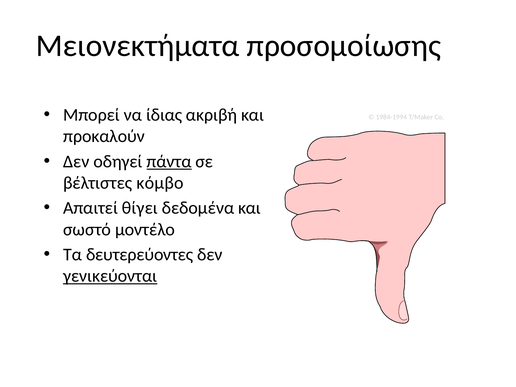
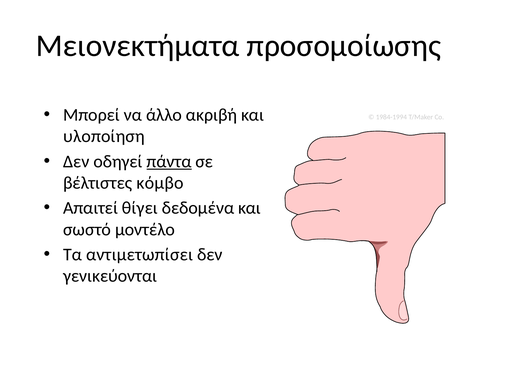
ίδιας: ίδιας -> άλλο (164, 115)
προκαλούν: προκαλούν -> υλοποίηση (104, 136)
δευτερεύοντες: δευτερεύοντες -> αντιμετωπίσει (140, 255)
γενικεύονται underline: present -> none (110, 276)
